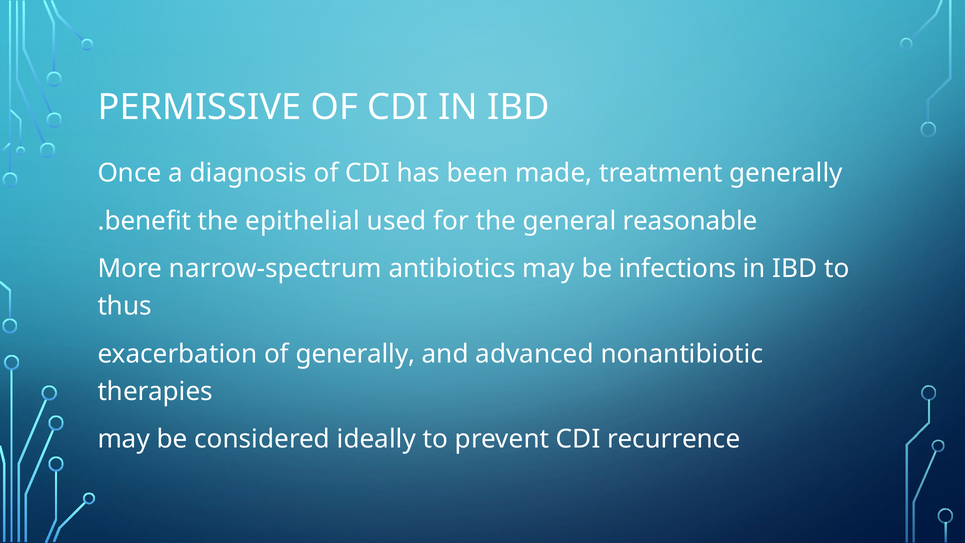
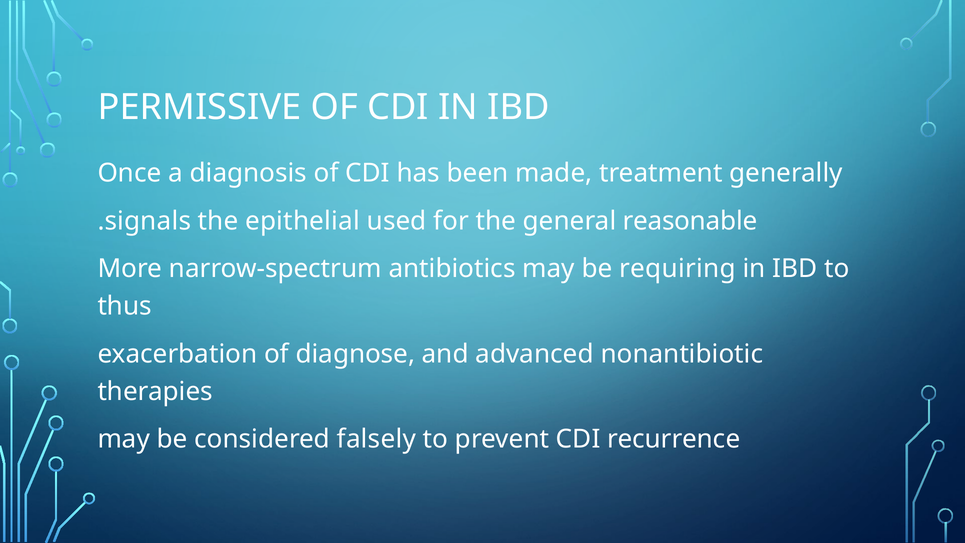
benefit: benefit -> signals (148, 221)
infections: infections -> requiring (677, 269)
of generally: generally -> diagnose (355, 354)
ideally: ideally -> falsely (376, 439)
